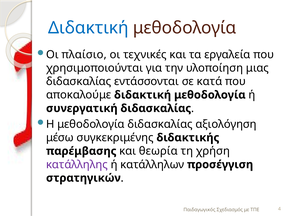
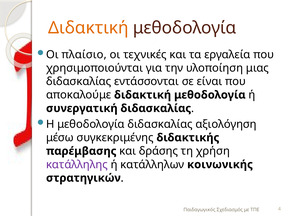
Διδακτική colour: blue -> orange (88, 28)
κατά: κατά -> είναι (209, 82)
θεωρία: θεωρία -> δράσης (158, 152)
προσέγγιση: προσέγγιση -> κοινωνικής (220, 165)
